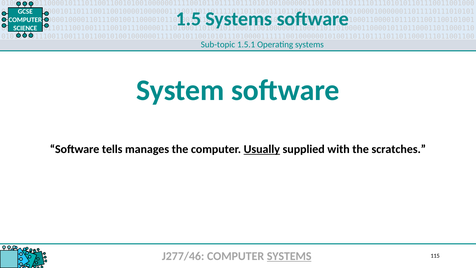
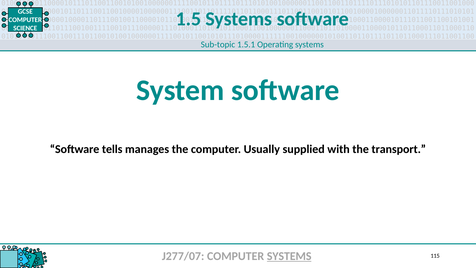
Usually underline: present -> none (262, 149)
scratches: scratches -> transport (399, 149)
J277/46: J277/46 -> J277/07 (183, 256)
